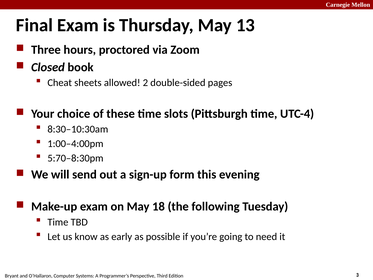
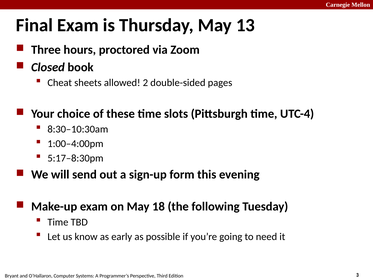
5:70–8:30pm: 5:70–8:30pm -> 5:17–8:30pm (75, 158)
